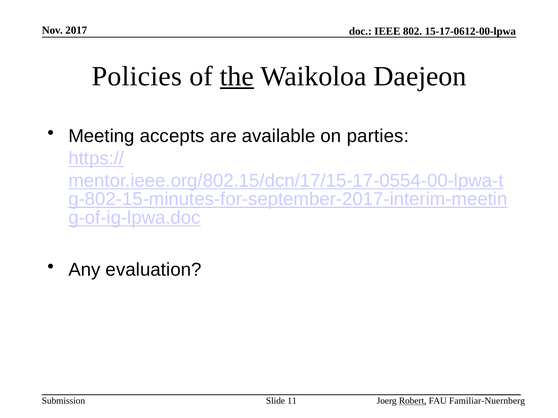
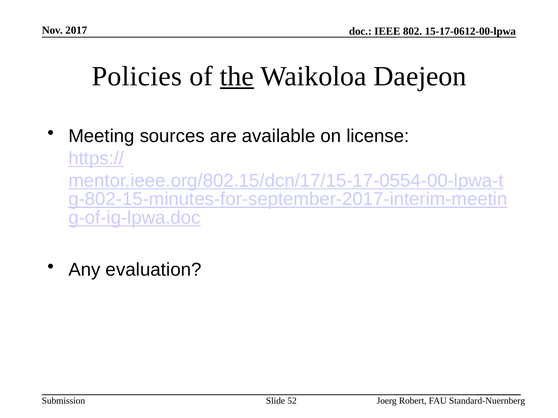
accepts: accepts -> sources (172, 136)
parties: parties -> license (378, 136)
11: 11 -> 52 (292, 401)
Robert underline: present -> none (413, 401)
Familiar-Nuernberg: Familiar-Nuernberg -> Standard-Nuernberg (487, 401)
